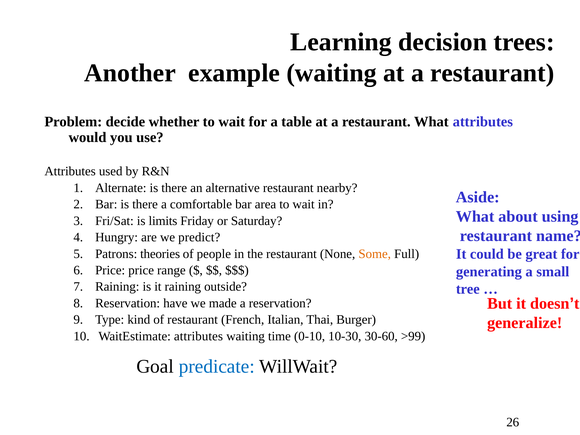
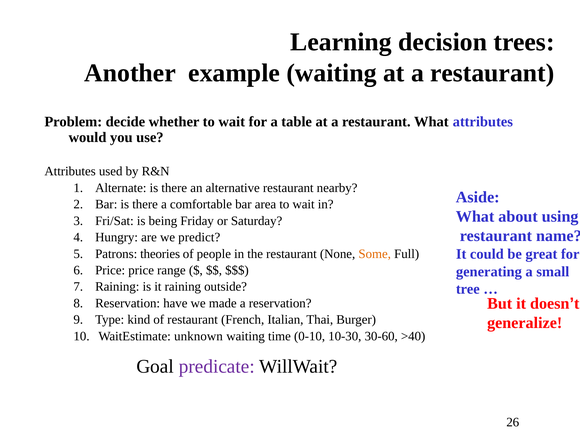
limits: limits -> being (163, 221)
WaitEstimate attributes: attributes -> unknown (198, 336)
>99: >99 -> >40 (413, 336)
predicate colour: blue -> purple (217, 366)
